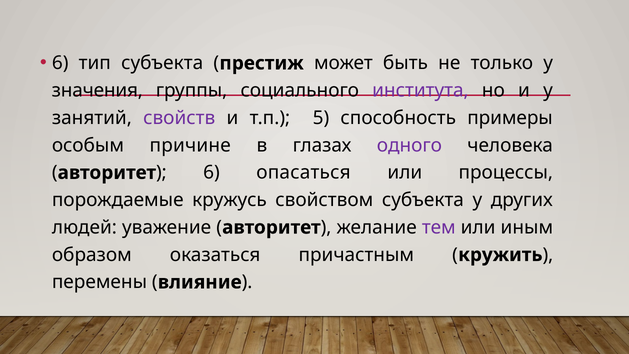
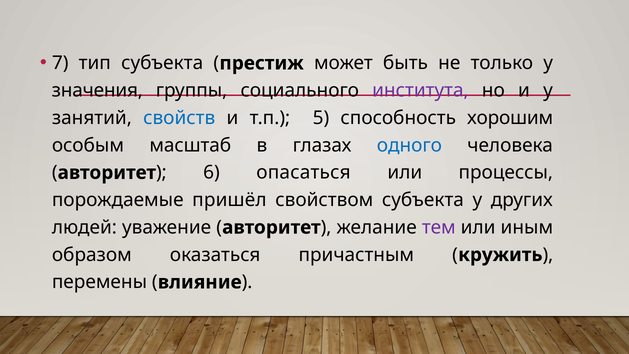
6: 6 -> 7 (60, 63)
свойств colour: purple -> blue (179, 118)
примеры: примеры -> хорошим (510, 118)
причине: причине -> масштаб (190, 145)
одного colour: purple -> blue (409, 145)
кружусь: кружусь -> пришёл (229, 200)
